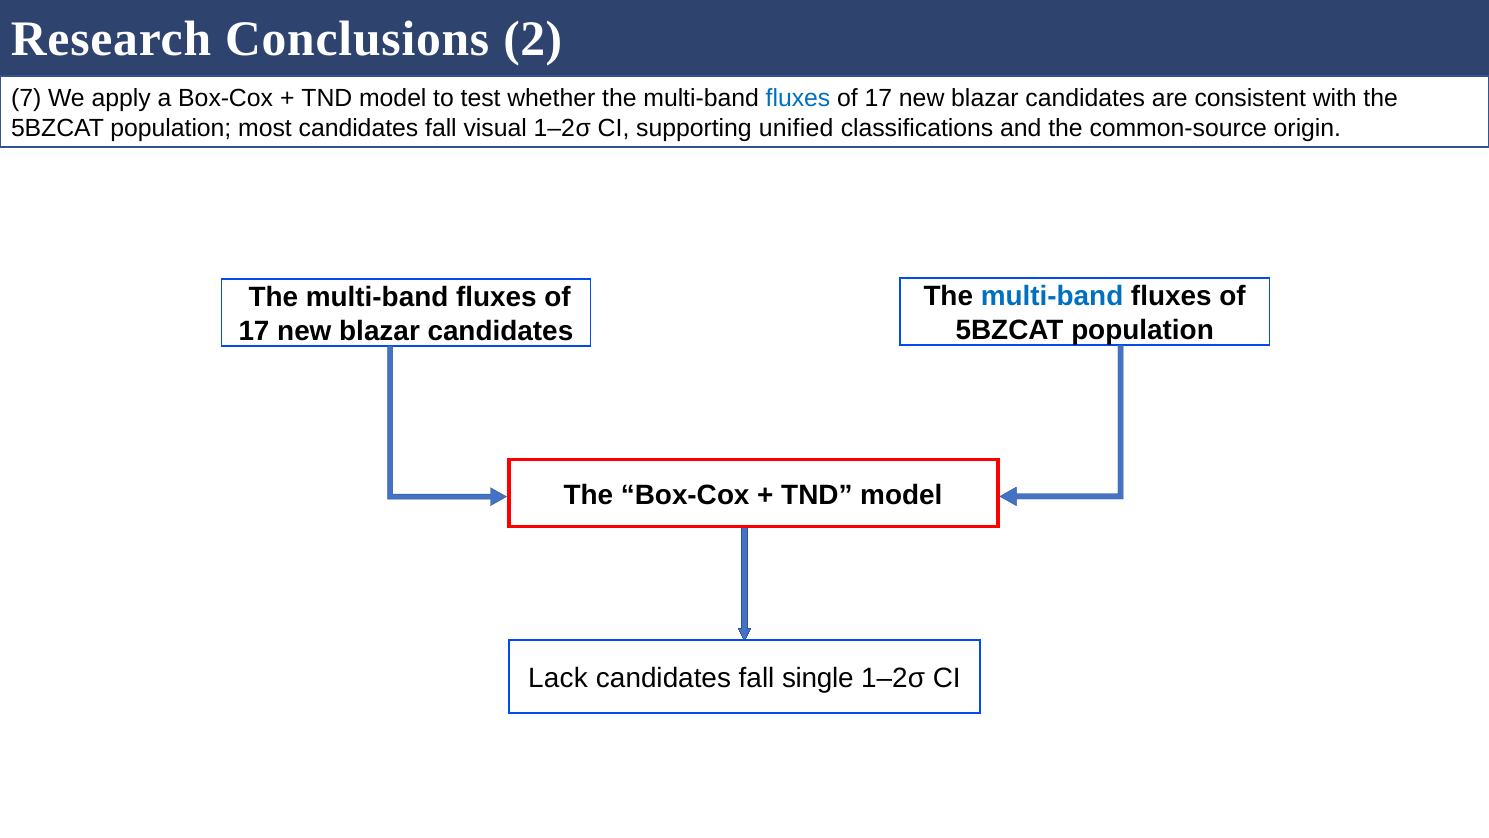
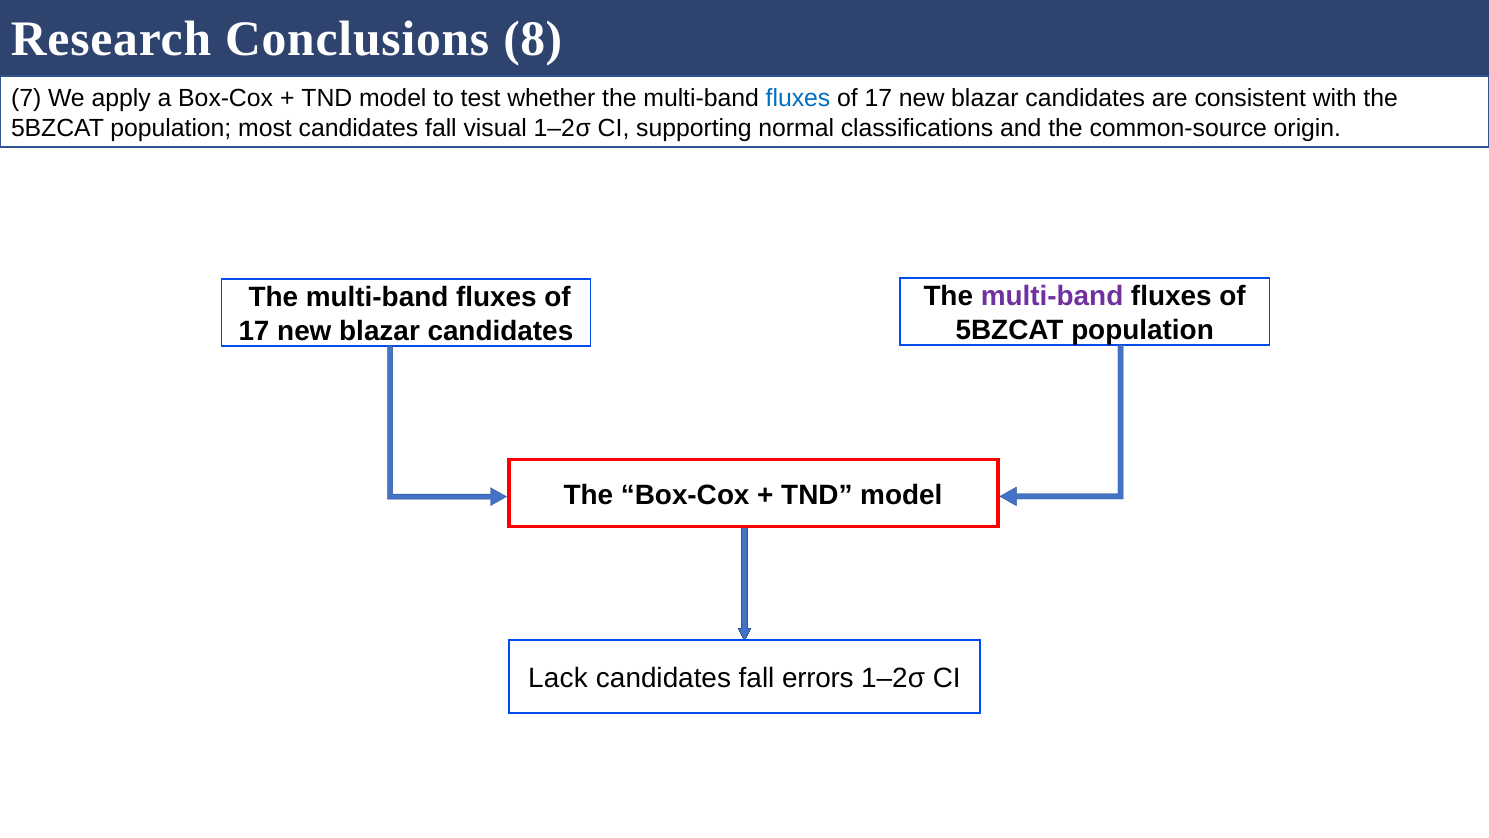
2: 2 -> 8 (533, 39)
unified: unified -> normal (796, 128)
multi-band colour: blue -> purple (1052, 297)
single: single -> errors (818, 678)
